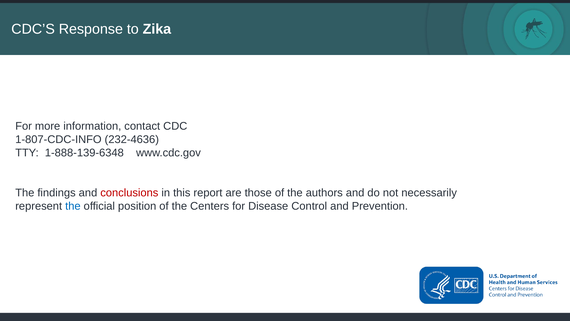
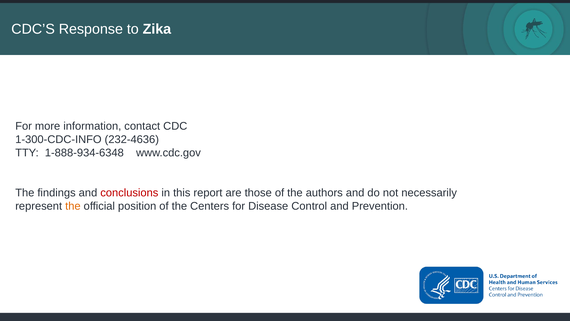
1-807-CDC-INFO: 1-807-CDC-INFO -> 1-300-CDC-INFO (58, 139)
1-888-139-6348: 1-888-139-6348 -> 1-888-934-6348 (84, 153)
the colour: blue -> orange (73, 206)
